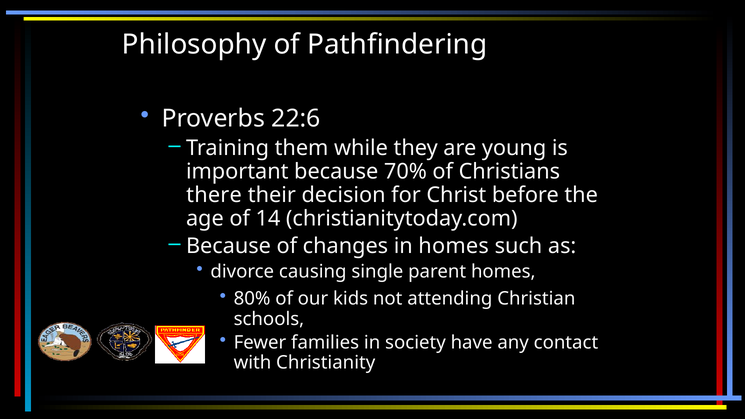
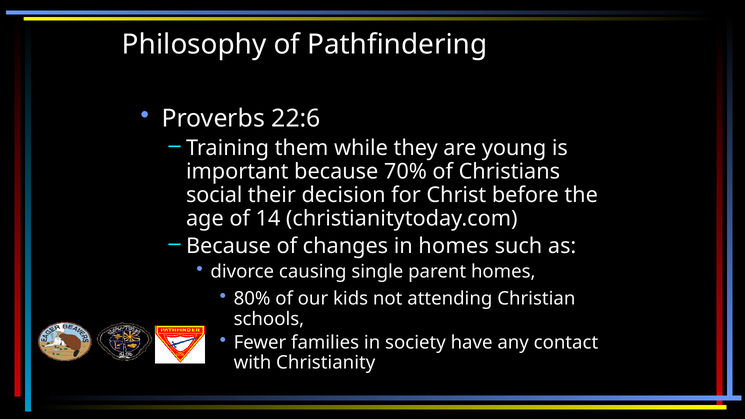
there: there -> social (214, 195)
